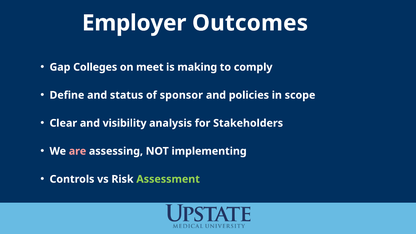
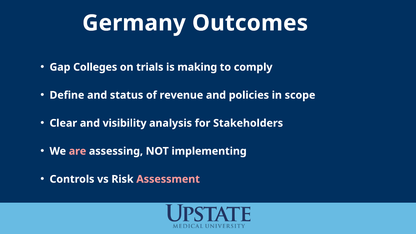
Employer: Employer -> Germany (134, 23)
meet: meet -> trials (150, 67)
sponsor: sponsor -> revenue (181, 95)
Assessment colour: light green -> pink (168, 179)
